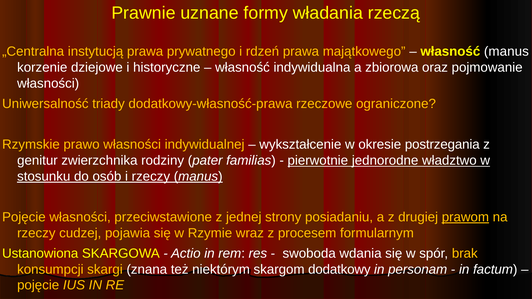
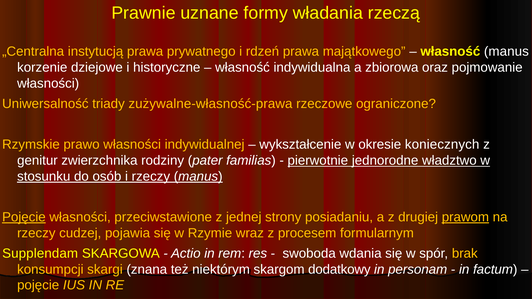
dodatkowy-własność-prawa: dodatkowy-własność-prawa -> zużywalne-własność-prawa (210, 104)
postrzegania: postrzegania -> koniecznych (442, 145)
Pojęcie underline: none -> present (24, 217)
Ustanowiona: Ustanowiona -> Supplendam (40, 254)
